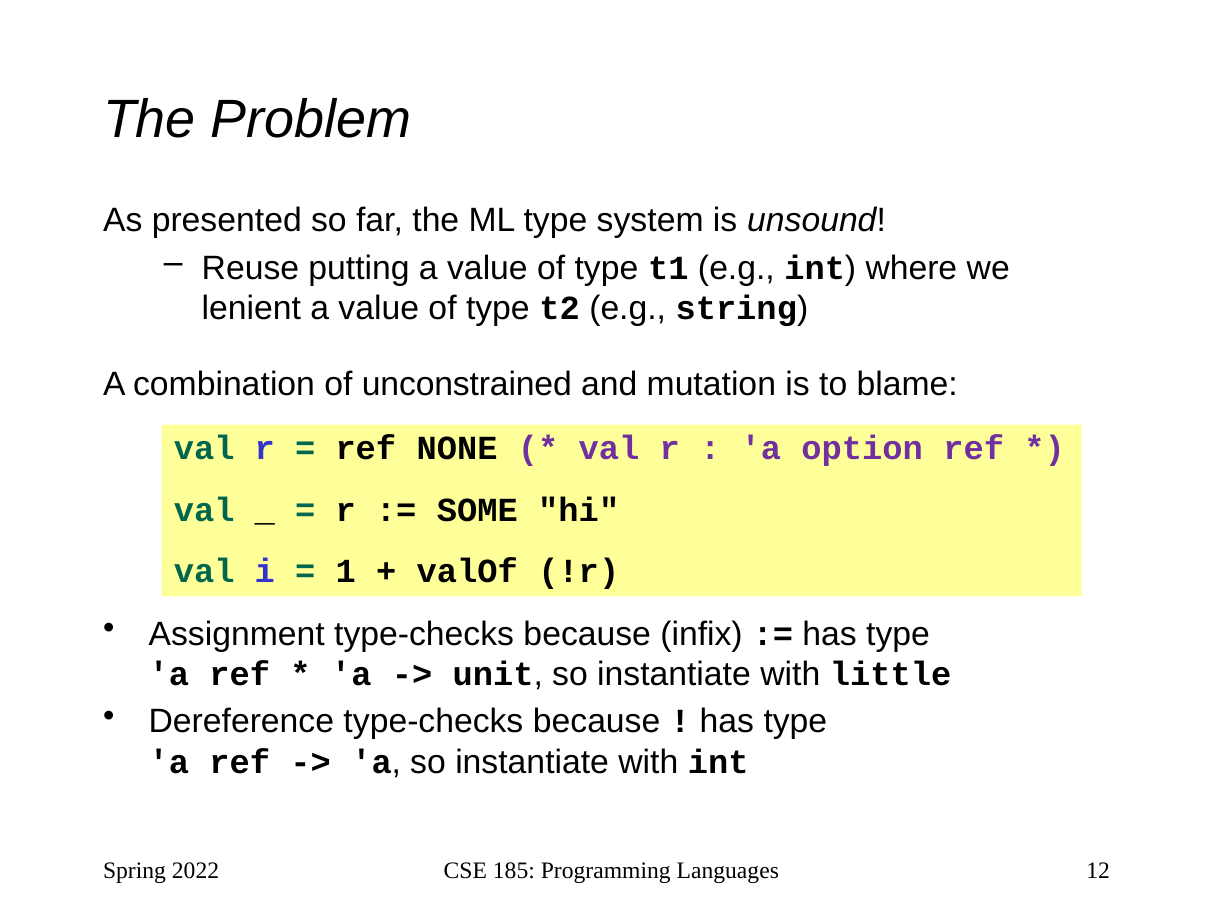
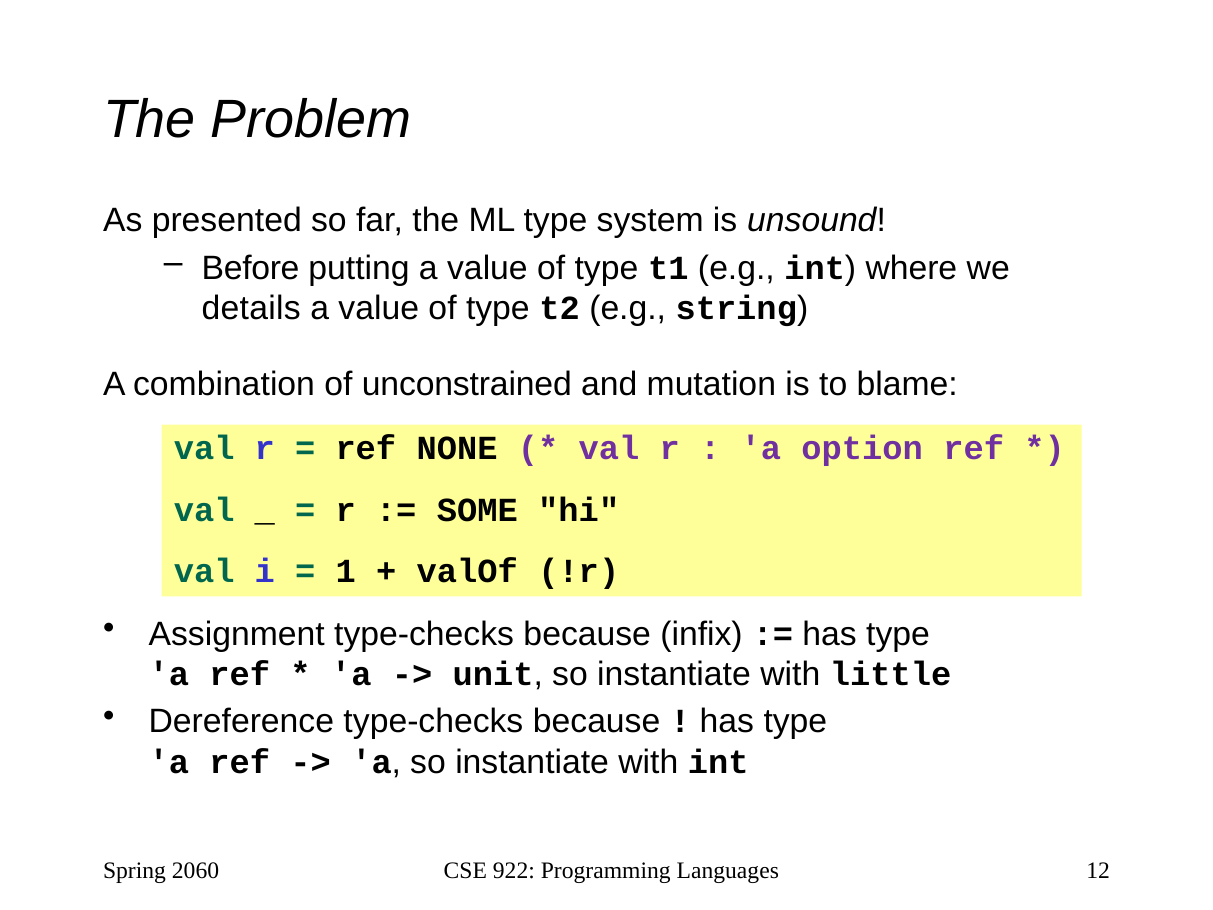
Reuse: Reuse -> Before (251, 268)
lenient: lenient -> details (251, 308)
2022: 2022 -> 2060 (196, 871)
185: 185 -> 922 (514, 871)
